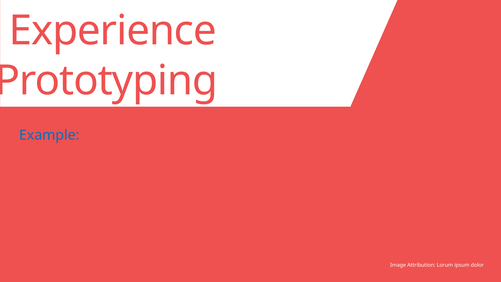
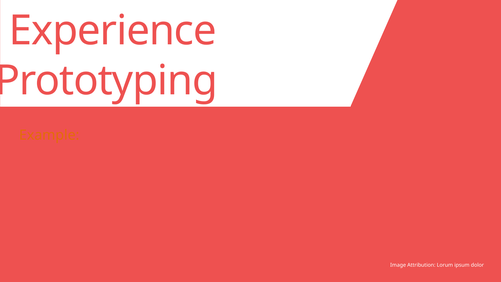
Example colour: blue -> orange (49, 135)
